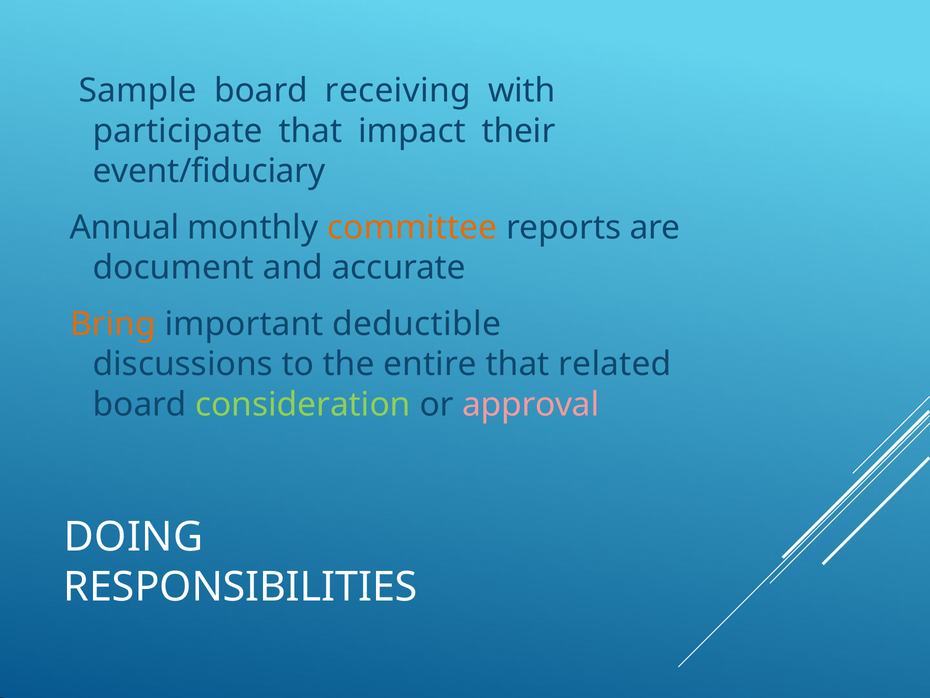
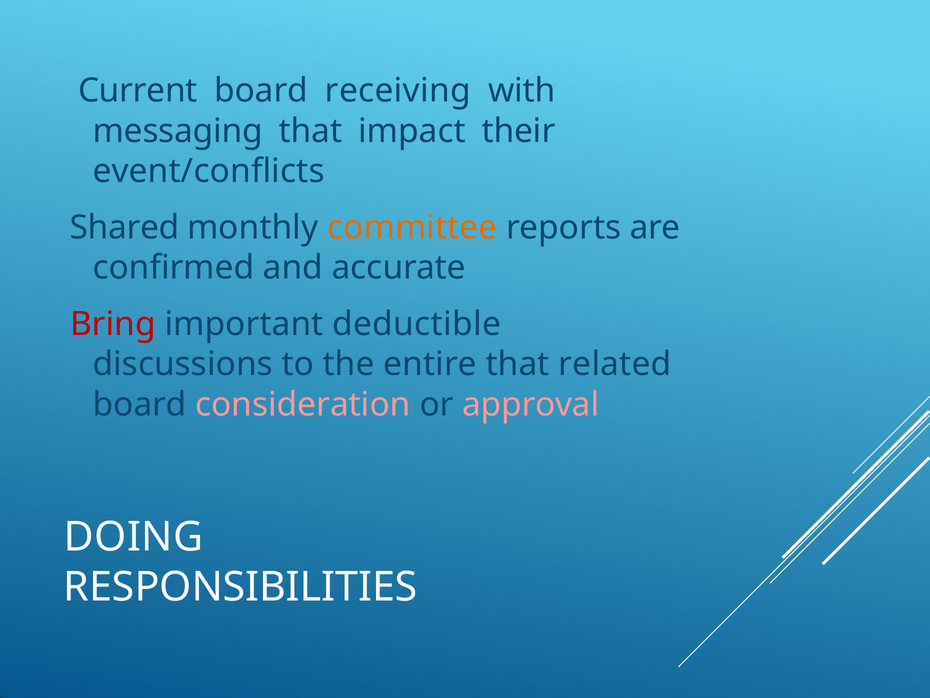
Sample: Sample -> Current (138, 91)
participate: participate -> messaging (178, 131)
event/fiduciary: event/fiduciary -> event/conflicts (209, 171)
Annual: Annual -> Shared (124, 227)
document: document -> confirmed (173, 268)
Bring colour: orange -> red (113, 324)
consideration colour: light green -> pink (303, 404)
